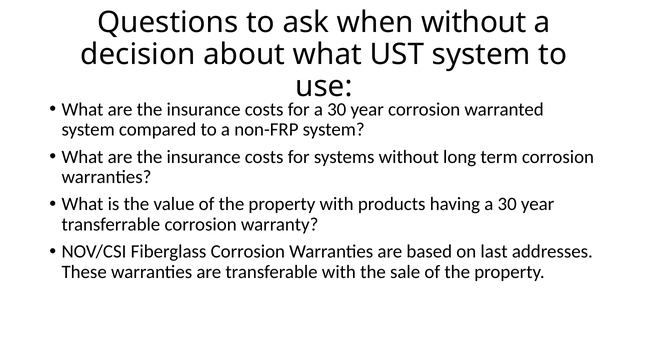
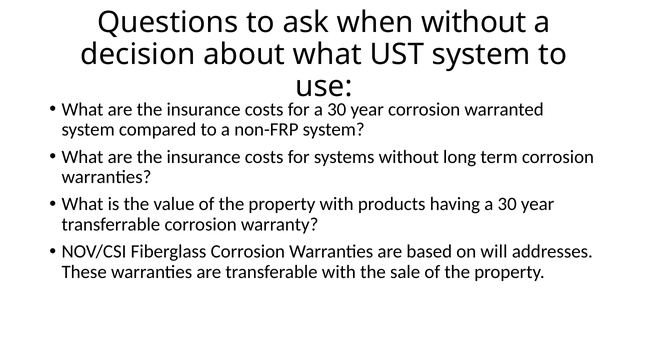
last: last -> will (494, 252)
